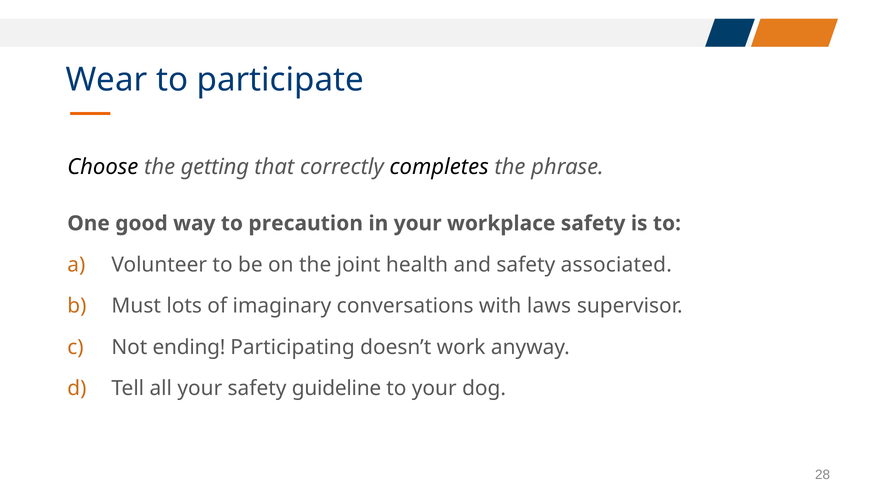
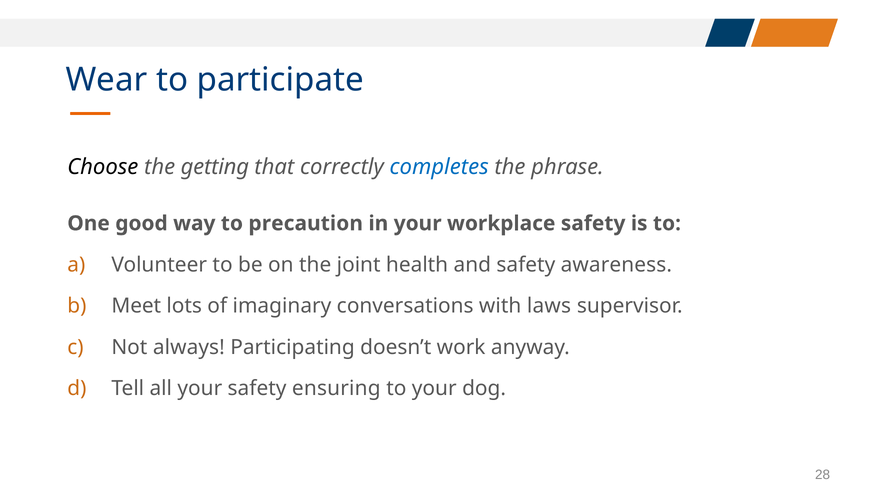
completes colour: black -> blue (439, 167)
associated: associated -> awareness (616, 264)
Must: Must -> Meet (136, 306)
ending: ending -> always (189, 347)
guideline: guideline -> ensuring (336, 388)
